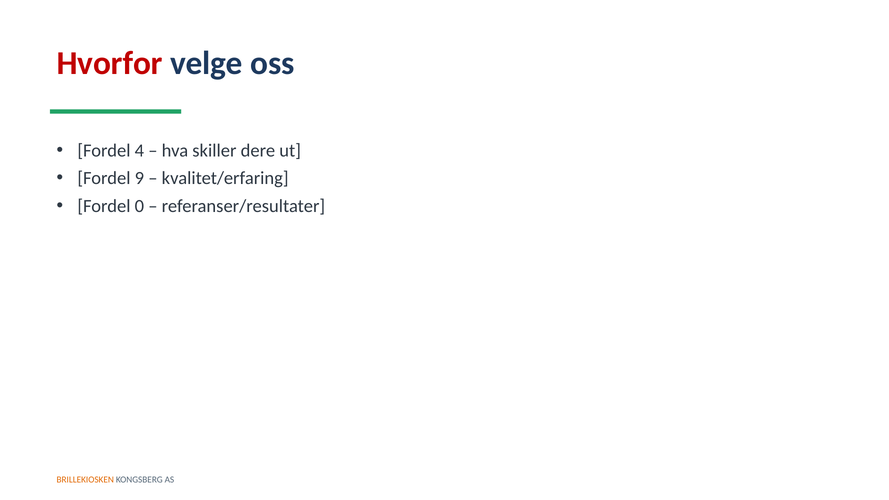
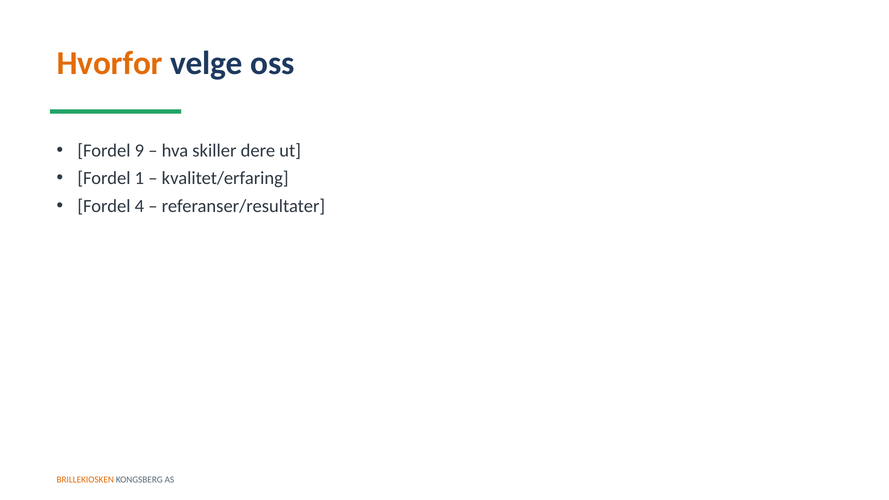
Hvorfor colour: red -> orange (110, 63)
4: 4 -> 9 (139, 151)
9: 9 -> 1 (139, 178)
0: 0 -> 4 (139, 206)
